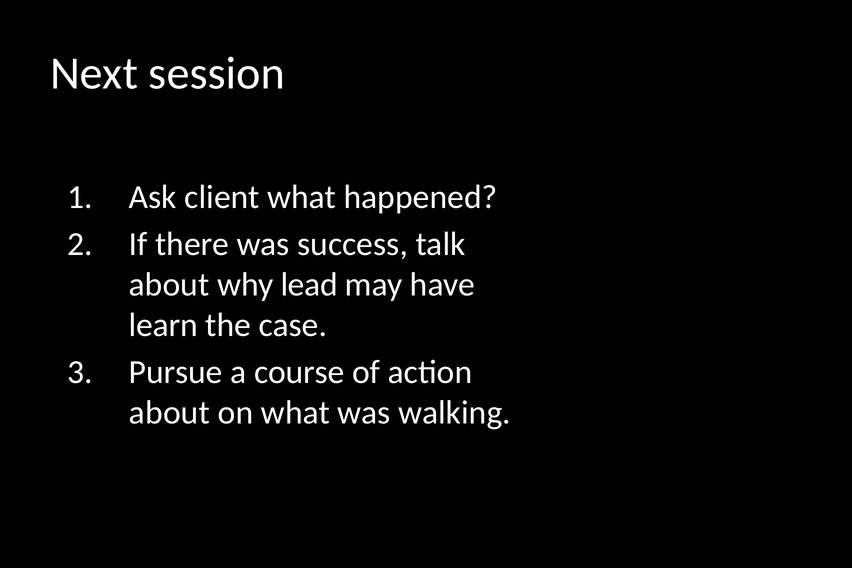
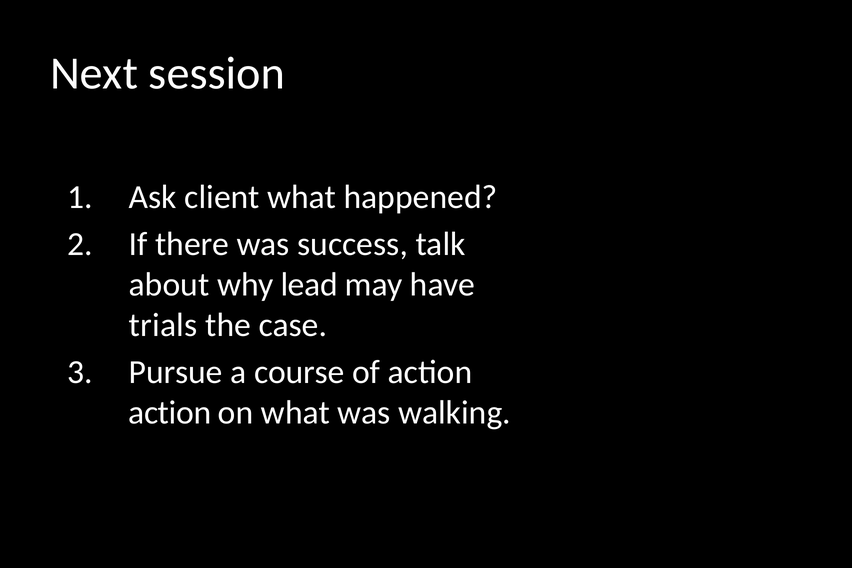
learn: learn -> trials (163, 325)
about: about -> action (170, 412)
